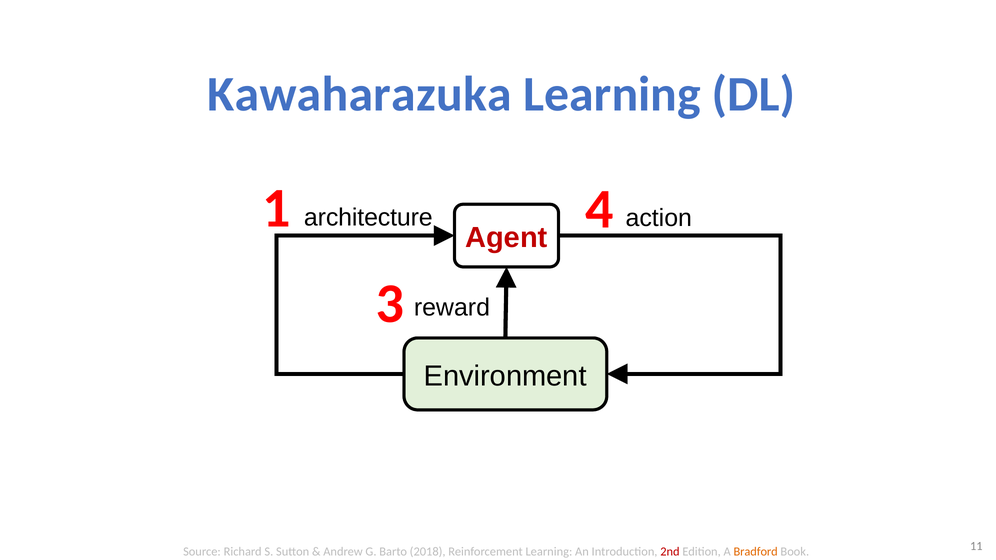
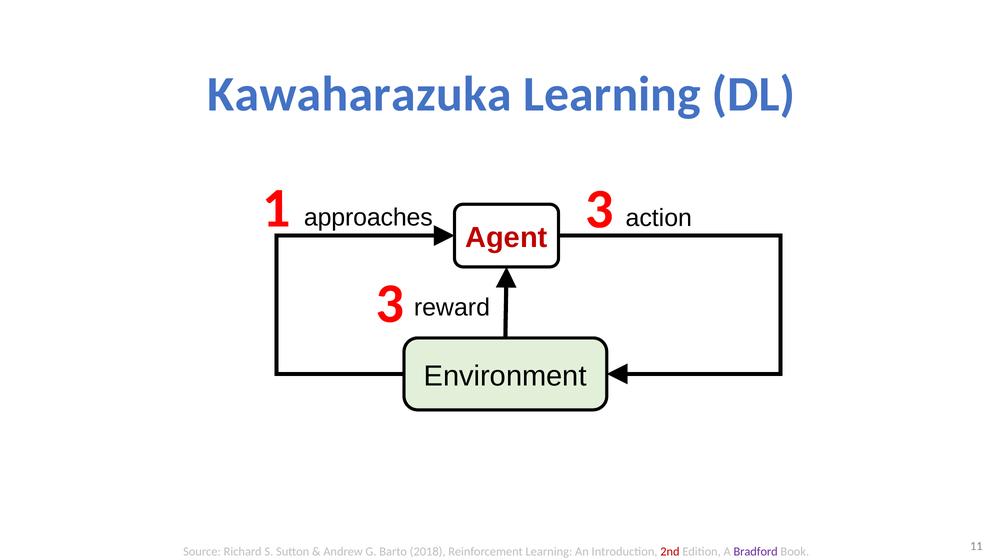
1 4: 4 -> 3 (599, 209)
architecture: architecture -> approaches (368, 218)
Bradford colour: orange -> purple (756, 552)
